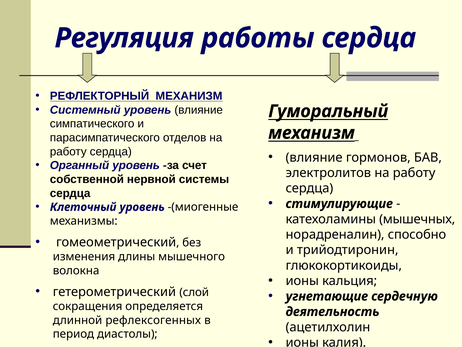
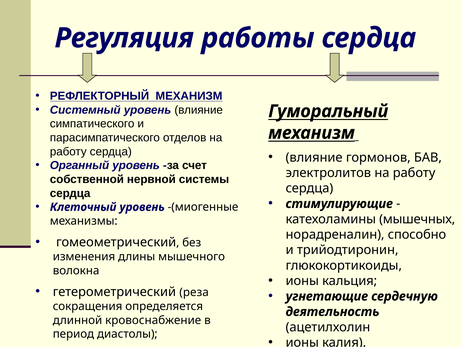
слой: слой -> реза (194, 292)
рефлексогенных: рефлексогенных -> кровоснабжение (153, 320)
